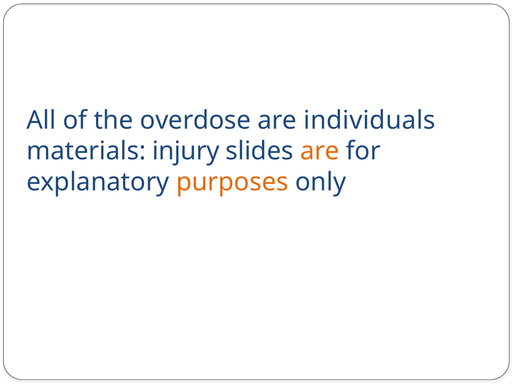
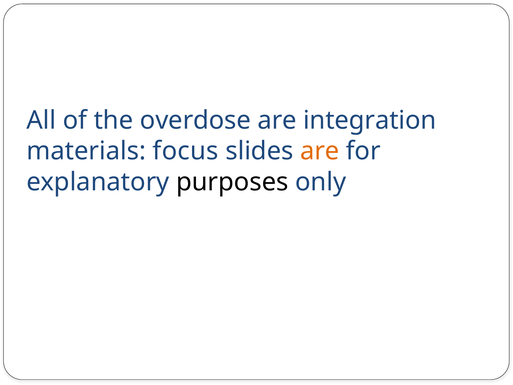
individuals: individuals -> integration (370, 120)
injury: injury -> focus (186, 151)
purposes colour: orange -> black (232, 182)
